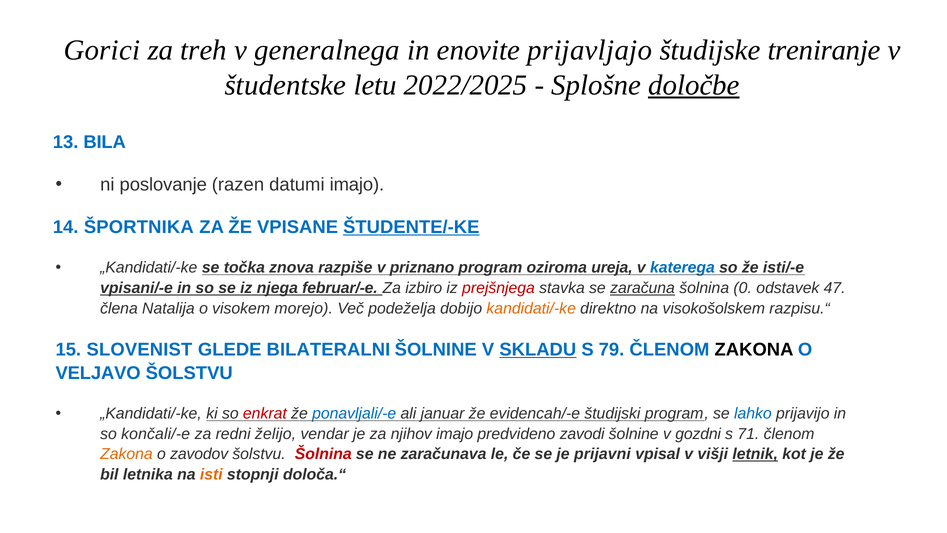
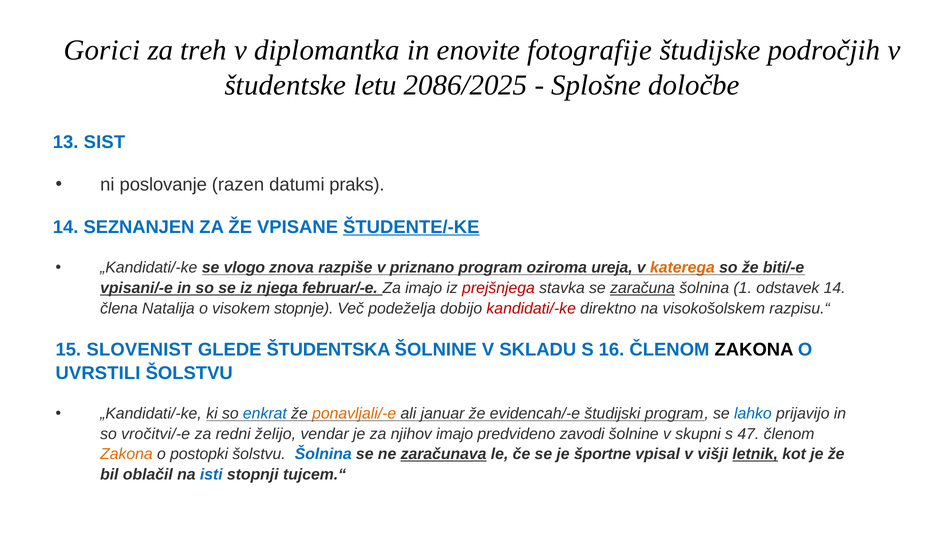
generalnega: generalnega -> diplomantka (327, 50)
prijavljajo: prijavljajo -> fotografije (590, 50)
treniranje: treniranje -> področjih (824, 50)
2022/2025: 2022/2025 -> 2086/2025 (466, 85)
določbe underline: present -> none (694, 85)
BILA: BILA -> SIST (104, 142)
datumi imajo: imajo -> praks (357, 184)
ŠPORTNIKA: ŠPORTNIKA -> SEZNANJEN (139, 227)
točka: točka -> vlogo (244, 268)
katerega colour: blue -> orange (682, 268)
isti/-e: isti/-e -> biti/-e (784, 268)
Za izbiro: izbiro -> imajo (424, 288)
0: 0 -> 1 (743, 288)
odstavek 47: 47 -> 14 (835, 288)
morejo: morejo -> stopnje (304, 308)
kandidati/-ke colour: orange -> red (531, 308)
BILATERALNI: BILATERALNI -> ŠTUDENTSKA (329, 349)
SKLADU underline: present -> none (538, 349)
79: 79 -> 16 (612, 349)
VELJAVO: VELJAVO -> UVRSTILI (98, 373)
enkrat colour: red -> blue (265, 414)
ponavljali/-e colour: blue -> orange (354, 414)
končali/-e: končali/-e -> vročitvi/-e (156, 434)
gozdni: gozdni -> skupni (698, 434)
71: 71 -> 47 (748, 434)
zavodov: zavodov -> postopki (199, 454)
Šolnina colour: red -> blue (323, 454)
zaračunava underline: none -> present (444, 454)
prijavni: prijavni -> športne (603, 454)
letnika: letnika -> oblačil (148, 474)
isti colour: orange -> blue (211, 474)
določa.“: določa.“ -> tujcem.“ (315, 474)
